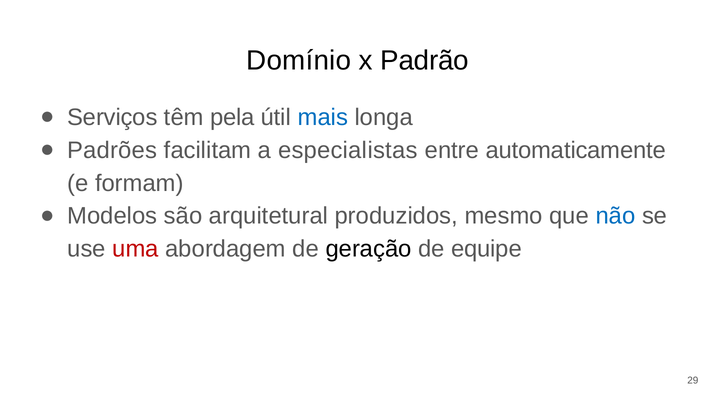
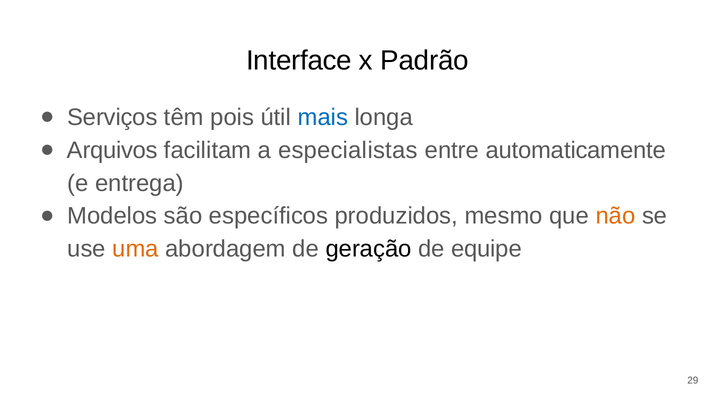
Domínio: Domínio -> Interface (299, 61)
pela: pela -> pois (232, 118)
Padrões: Padrões -> Arquivos (112, 150)
formam: formam -> entrega (139, 183)
arquitetural: arquitetural -> específicos (269, 216)
não colour: blue -> orange (615, 216)
uma colour: red -> orange (135, 249)
